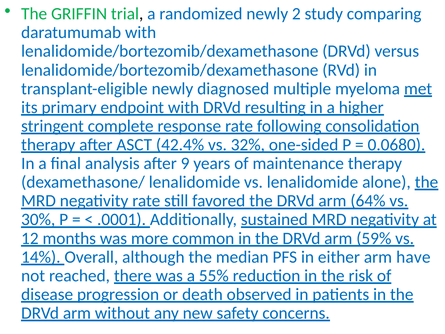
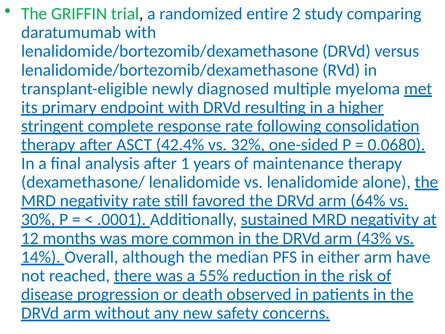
randomized newly: newly -> entire (267, 14)
9: 9 -> 1 (185, 163)
59%: 59% -> 43% (374, 238)
